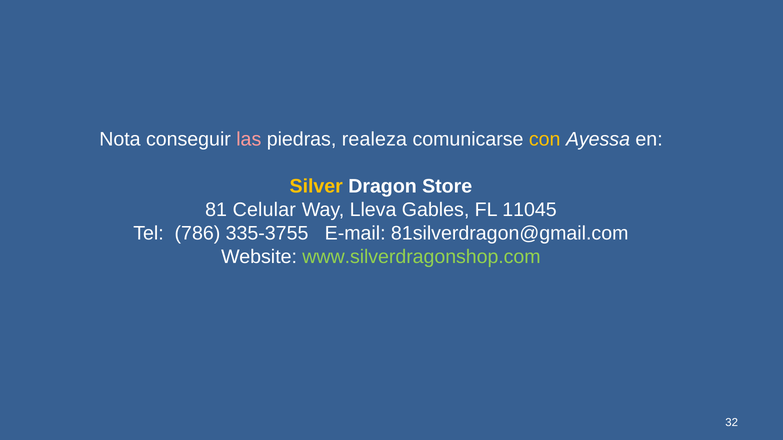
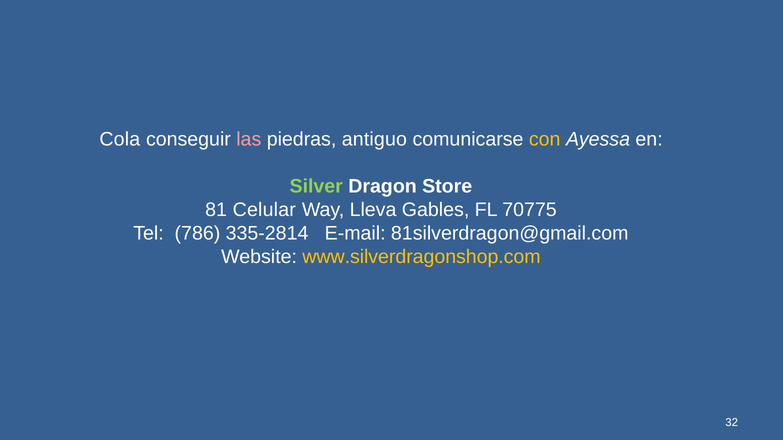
Nota: Nota -> Cola (120, 140)
realeza: realeza -> antiguo (374, 140)
Silver colour: yellow -> light green (316, 187)
11045: 11045 -> 70775 (529, 210)
335-3755: 335-3755 -> 335-2814 (267, 234)
www.silverdragonshop.com colour: light green -> yellow (422, 257)
